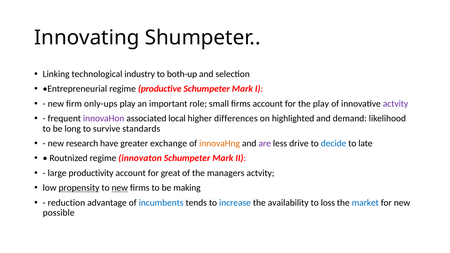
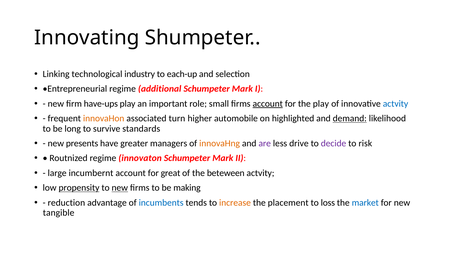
both-up: both-up -> each-up (182, 74)
productive: productive -> additional (160, 89)
only-ups: only-ups -> have-ups (101, 104)
account underline: none -> present (268, 104)
actvity colour: purple -> blue (396, 104)
innovaHon colour: purple -> orange (104, 119)
local: local -> turn (177, 119)
differences: differences -> automobile (236, 119)
demand underline: none -> present (350, 119)
research: research -> presents (82, 143)
exchange: exchange -> managers (169, 143)
decide colour: blue -> purple (334, 143)
late: late -> risk (365, 143)
productivity: productivity -> incumbernt (91, 173)
managers: managers -> beteween (226, 173)
increase colour: blue -> orange (235, 203)
availability: availability -> placement (288, 203)
possible: possible -> tangible (59, 213)
